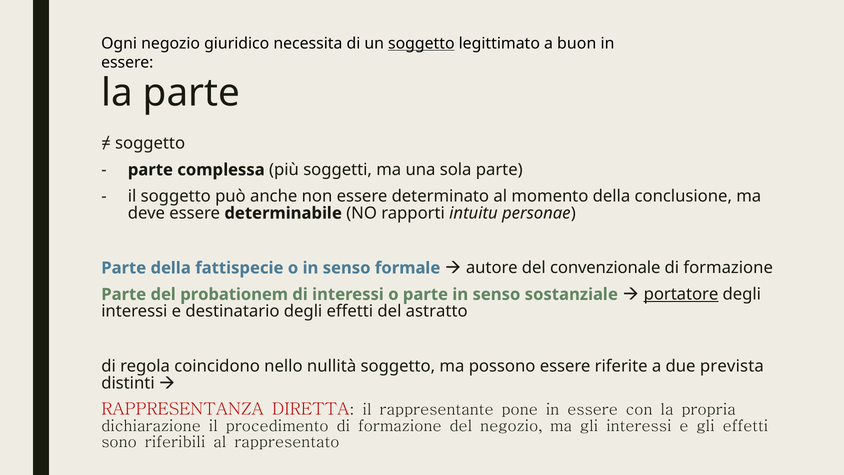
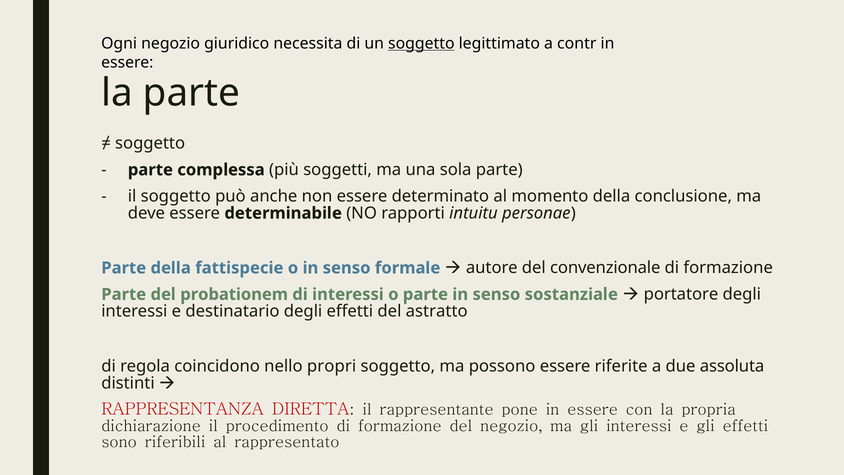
buon: buon -> contr (577, 43)
portatore underline: present -> none (681, 294)
nullità: nullità -> propri (332, 366)
prevista: prevista -> assoluta (732, 366)
